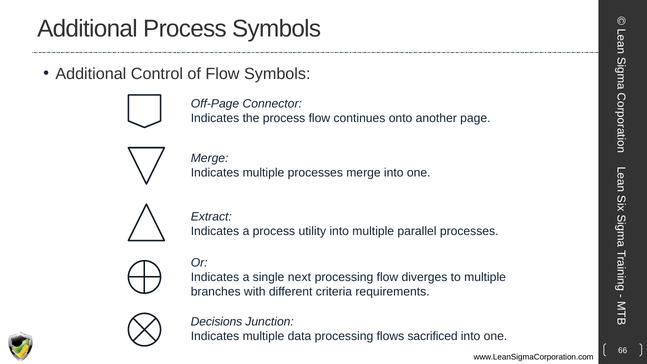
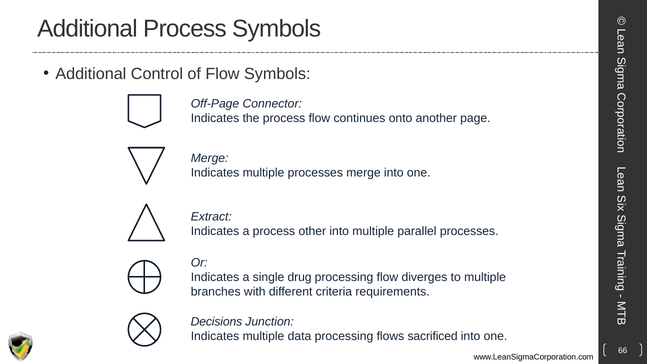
utility: utility -> other (312, 231)
next: next -> drug (300, 277)
